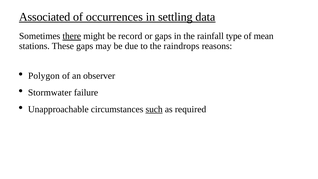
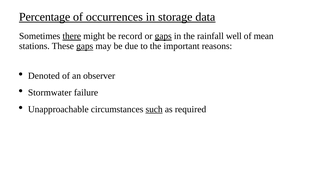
Associated: Associated -> Percentage (45, 17)
settling: settling -> storage (175, 17)
gaps underline: none -> present (163, 36)
type: type -> well (234, 36)
gaps underline: none -> present (85, 46)
raindrops: raindrops -> important (182, 46)
Polygon: Polygon -> Denoted (44, 76)
